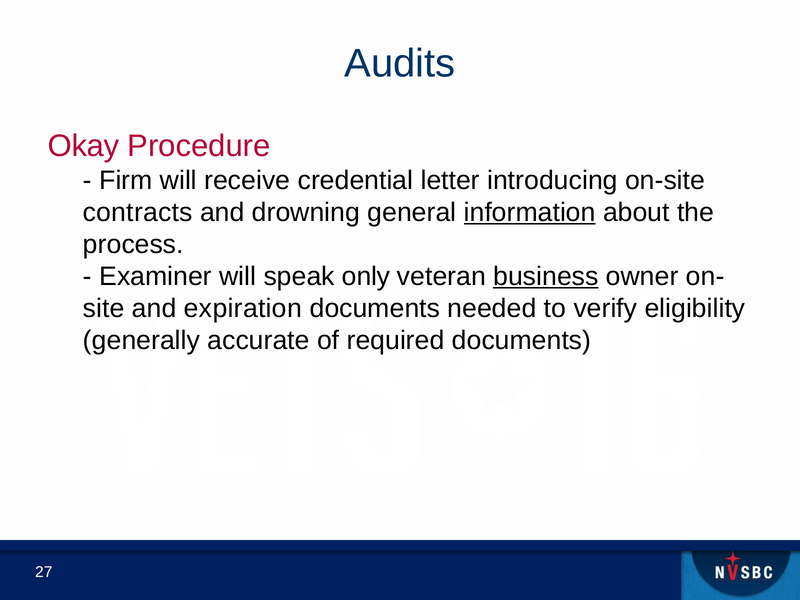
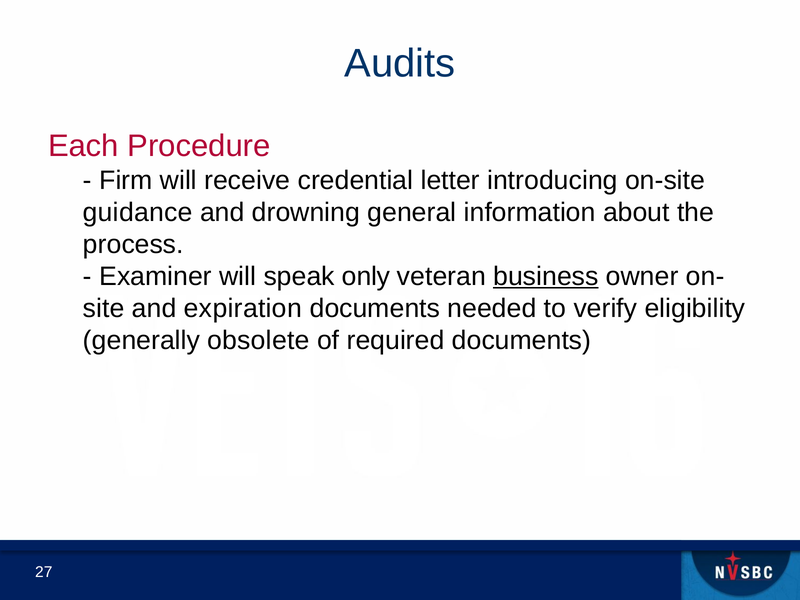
Okay: Okay -> Each (83, 146)
contracts: contracts -> guidance (138, 212)
information underline: present -> none (530, 212)
accurate: accurate -> obsolete (258, 340)
